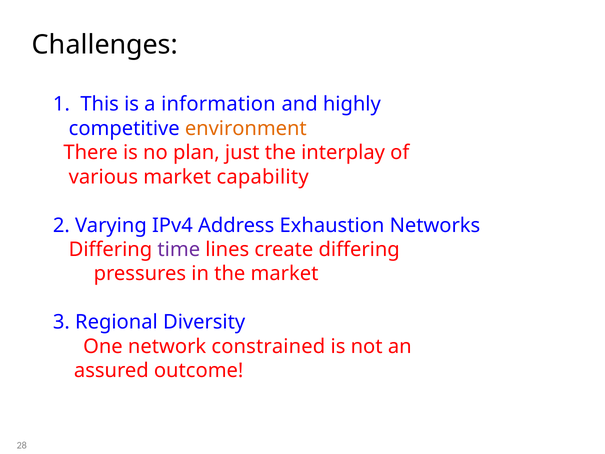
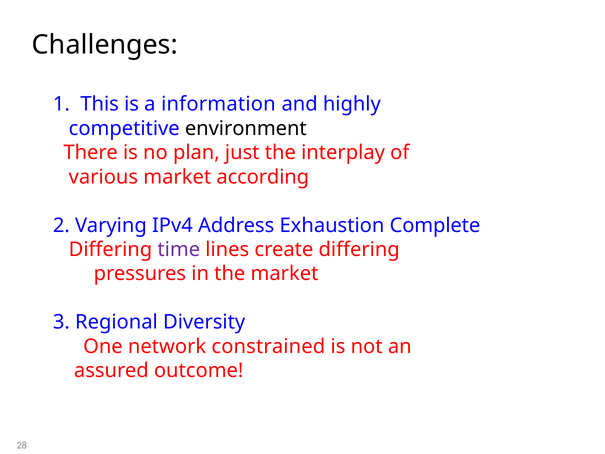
environment colour: orange -> black (246, 128)
capability: capability -> according (263, 177)
Networks: Networks -> Complete (435, 225)
